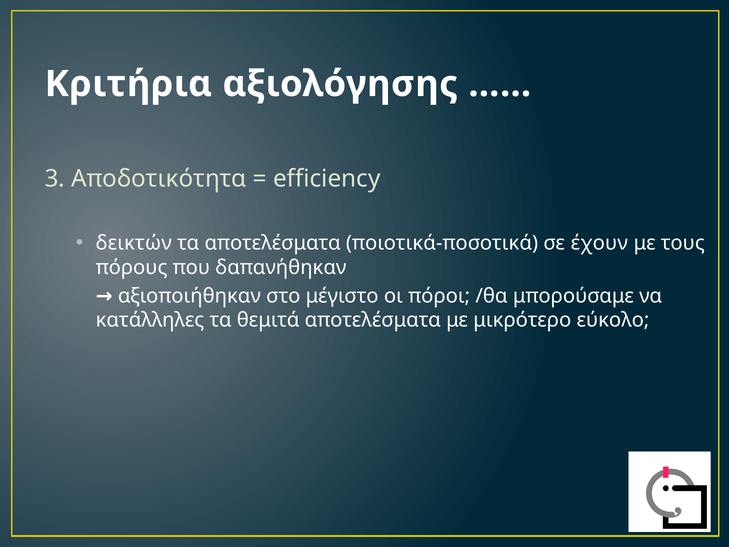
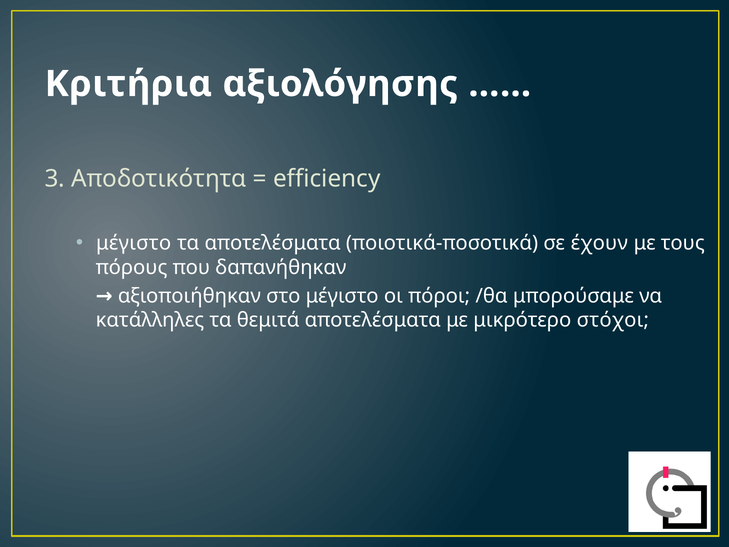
δεικτών: δεικτών -> μέγιστο (134, 243)
εύκολο: εύκολο -> στόχοι (613, 320)
